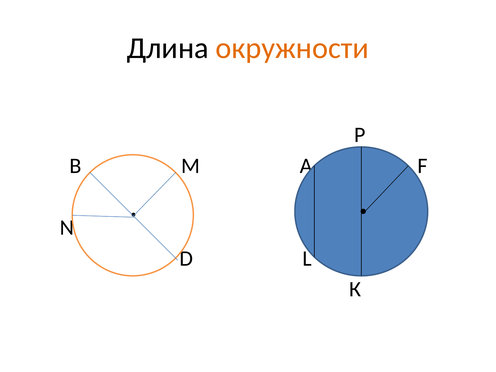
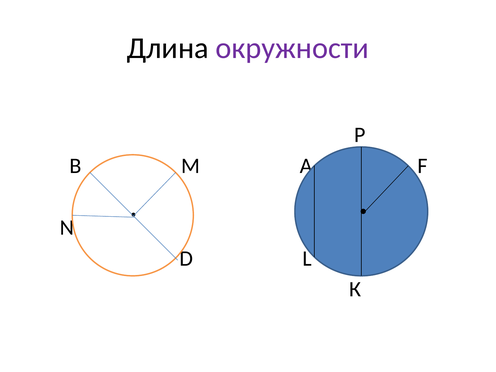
окружности colour: orange -> purple (292, 48)
